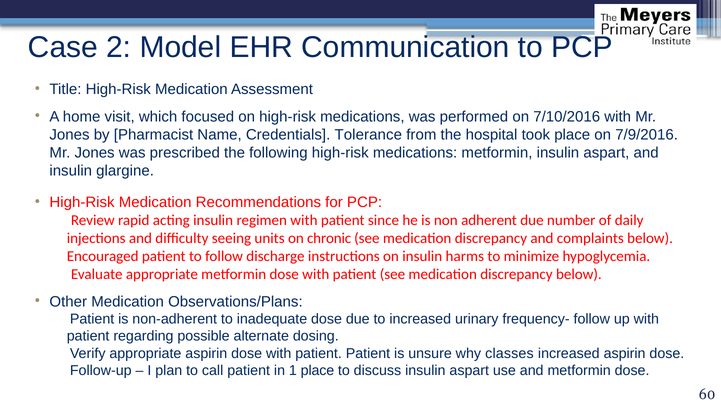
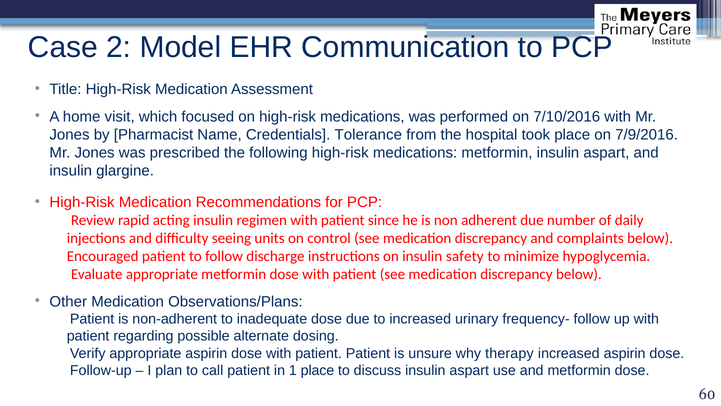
chronic: chronic -> control (329, 238)
harms: harms -> safety (465, 256)
classes: classes -> therapy (509, 353)
